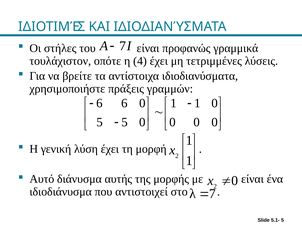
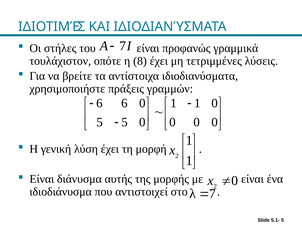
4: 4 -> 8 (140, 61)
Αυτό: Αυτό -> Είναι (42, 179)
